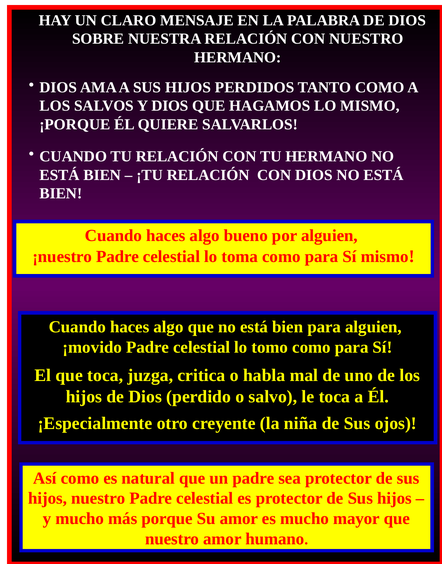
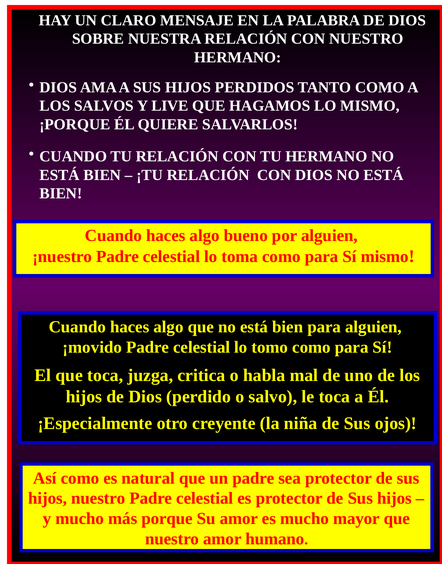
Y DIOS: DIOS -> LIVE (170, 106)
